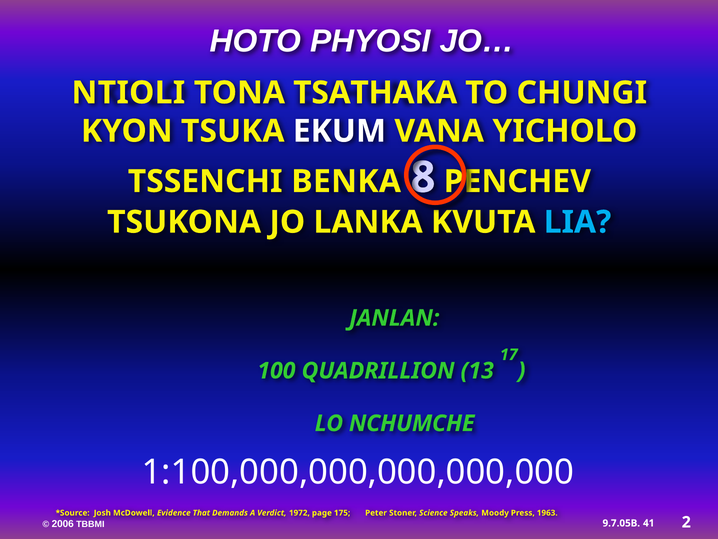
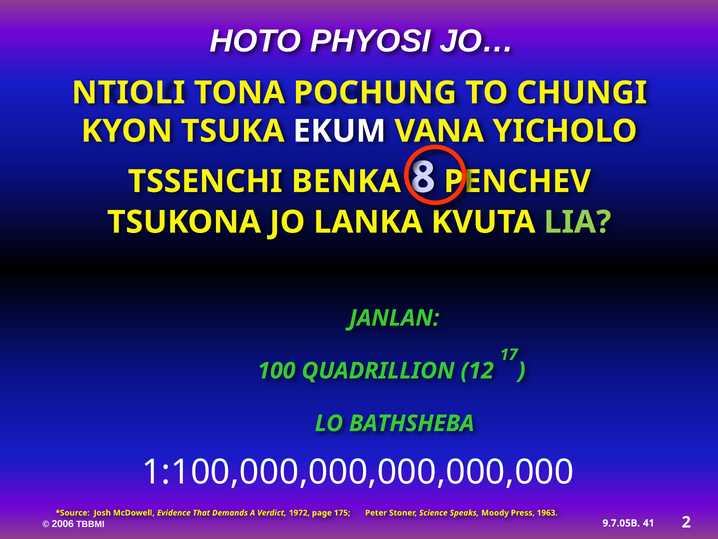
TSATHAKA: TSATHAKA -> POCHUNG (375, 93)
LIA colour: light blue -> light green (578, 222)
13: 13 -> 12 (477, 370)
NCHUMCHE: NCHUMCHE -> BATHSHEBA (412, 423)
